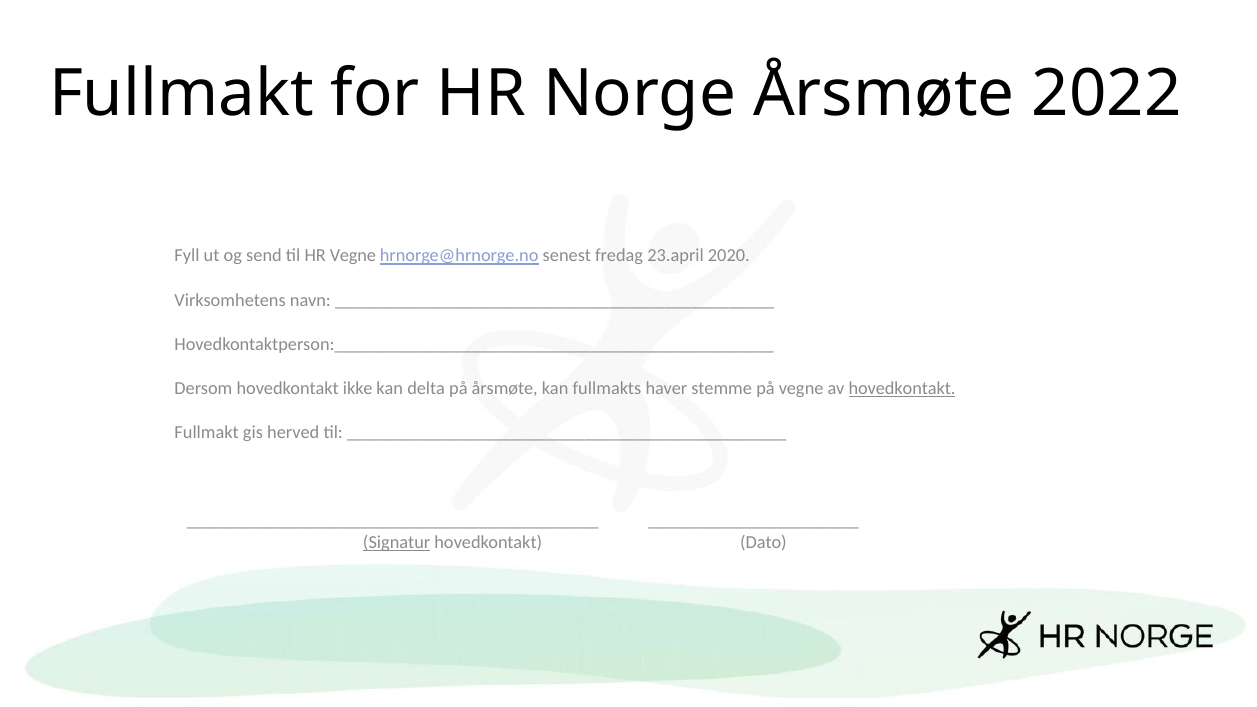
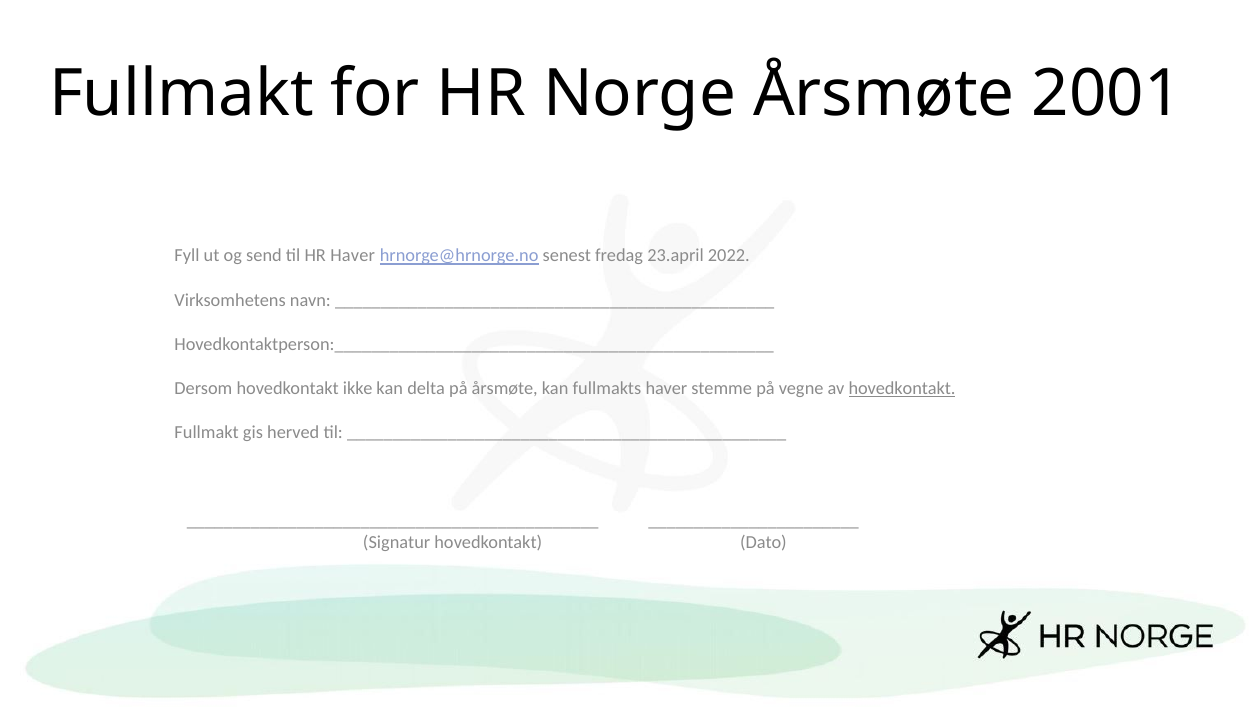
2022: 2022 -> 2001 (1107, 94)
HR Vegne: Vegne -> Haver (353, 256)
2020: 2020 -> 2022 (729, 256)
Signatur underline: present -> none (397, 543)
